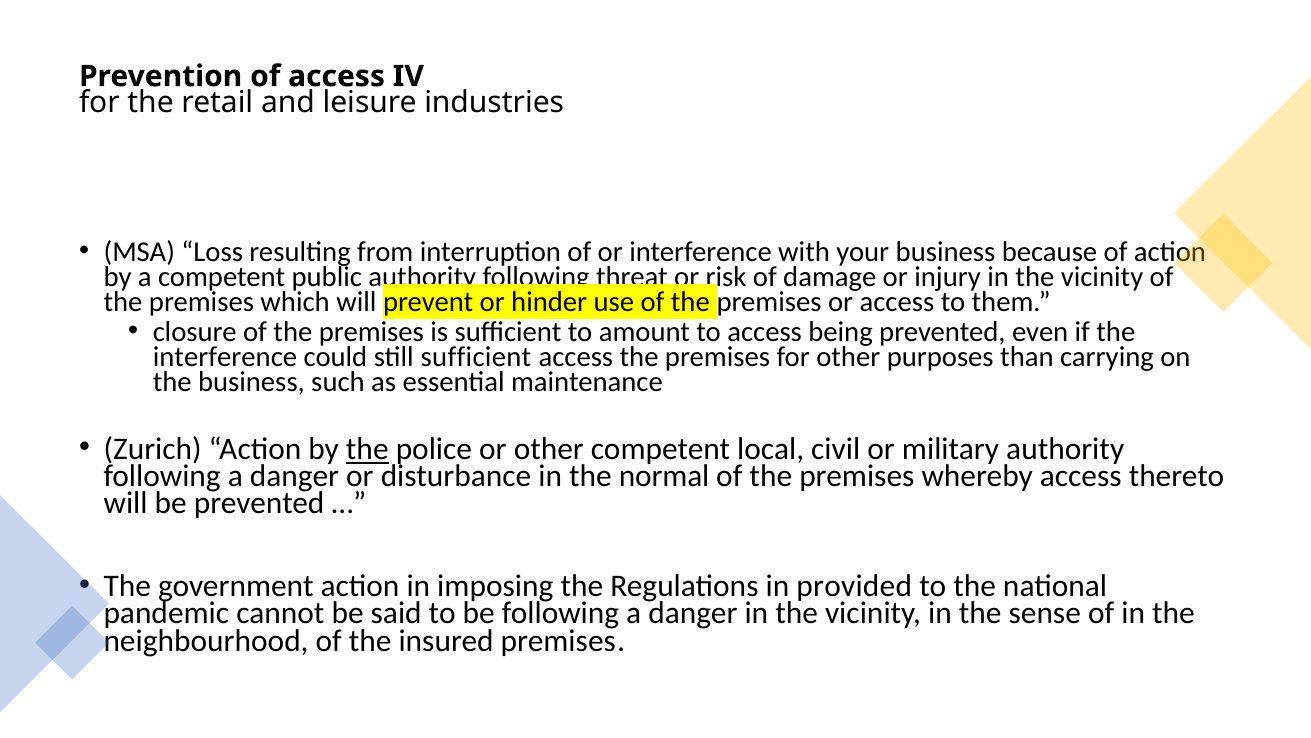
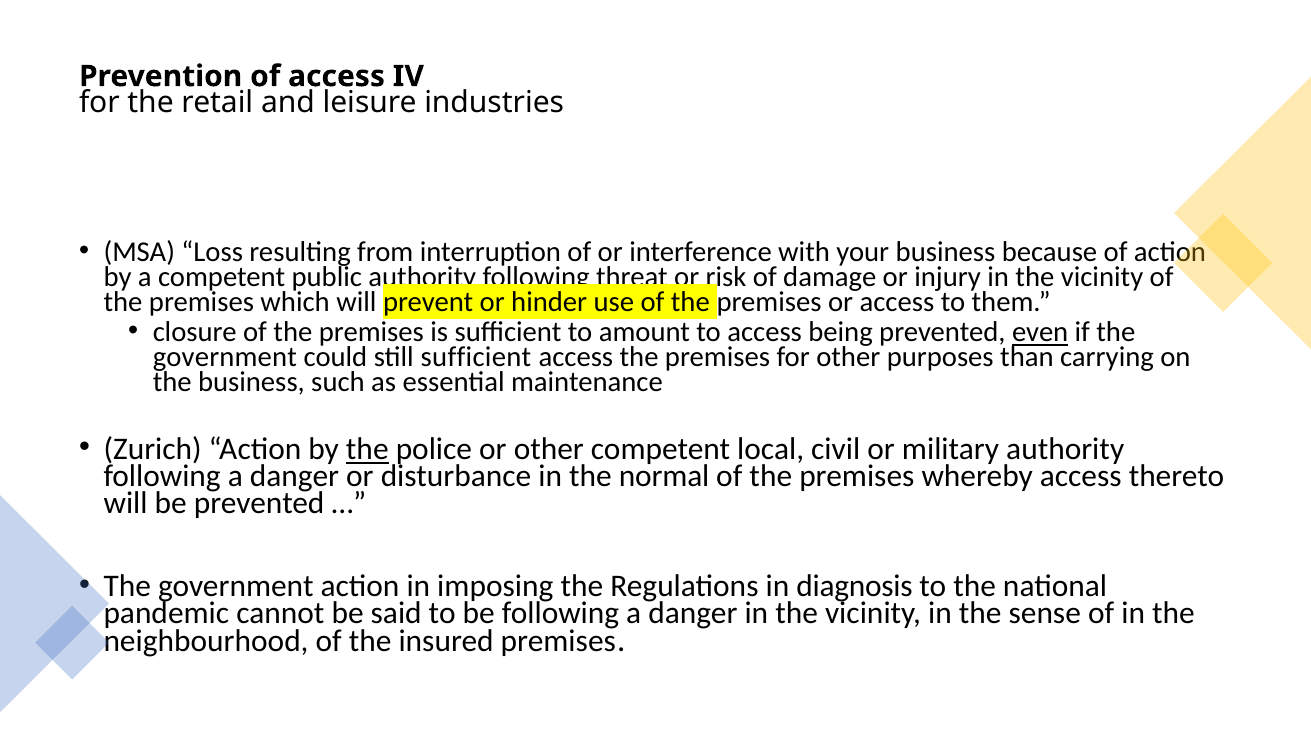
even underline: none -> present (1040, 332)
interference: interference -> government (225, 357)
provided: provided -> diagnosis (854, 586)
